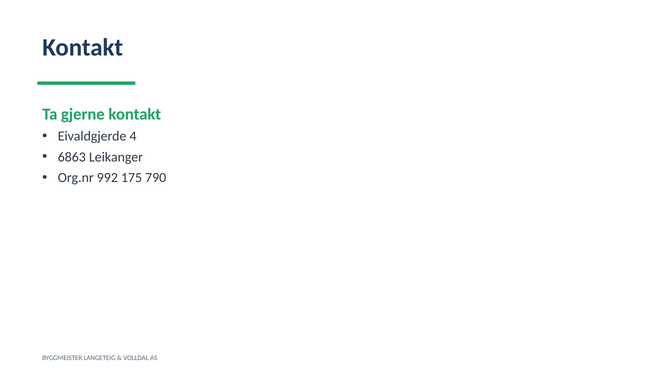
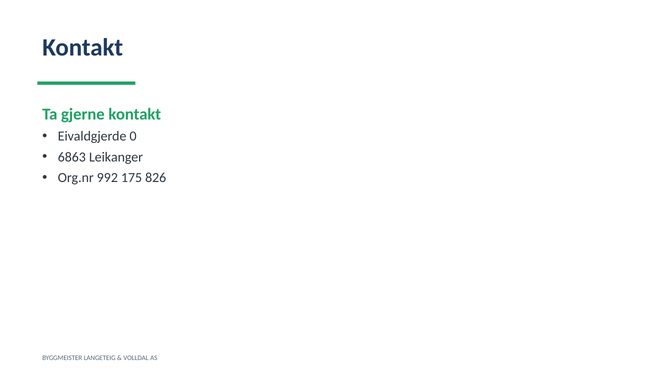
4: 4 -> 0 (133, 137)
790: 790 -> 826 (156, 178)
